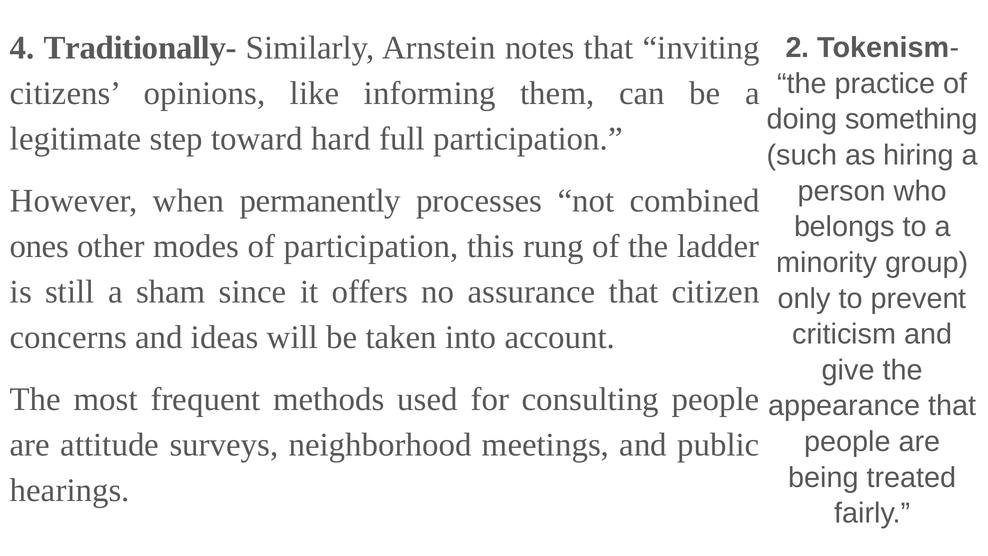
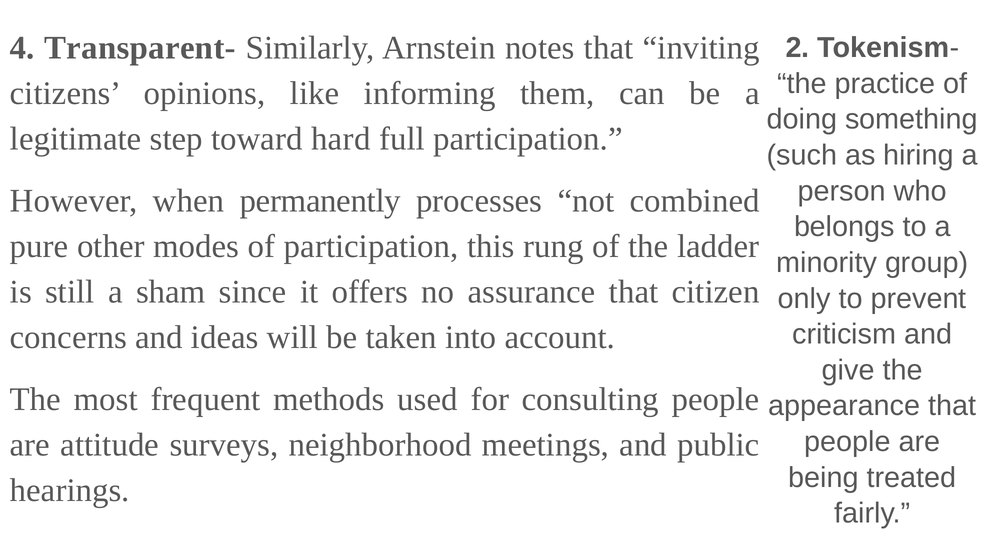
Traditionally-: Traditionally- -> Transparent- (140, 48)
ones: ones -> pure (39, 246)
